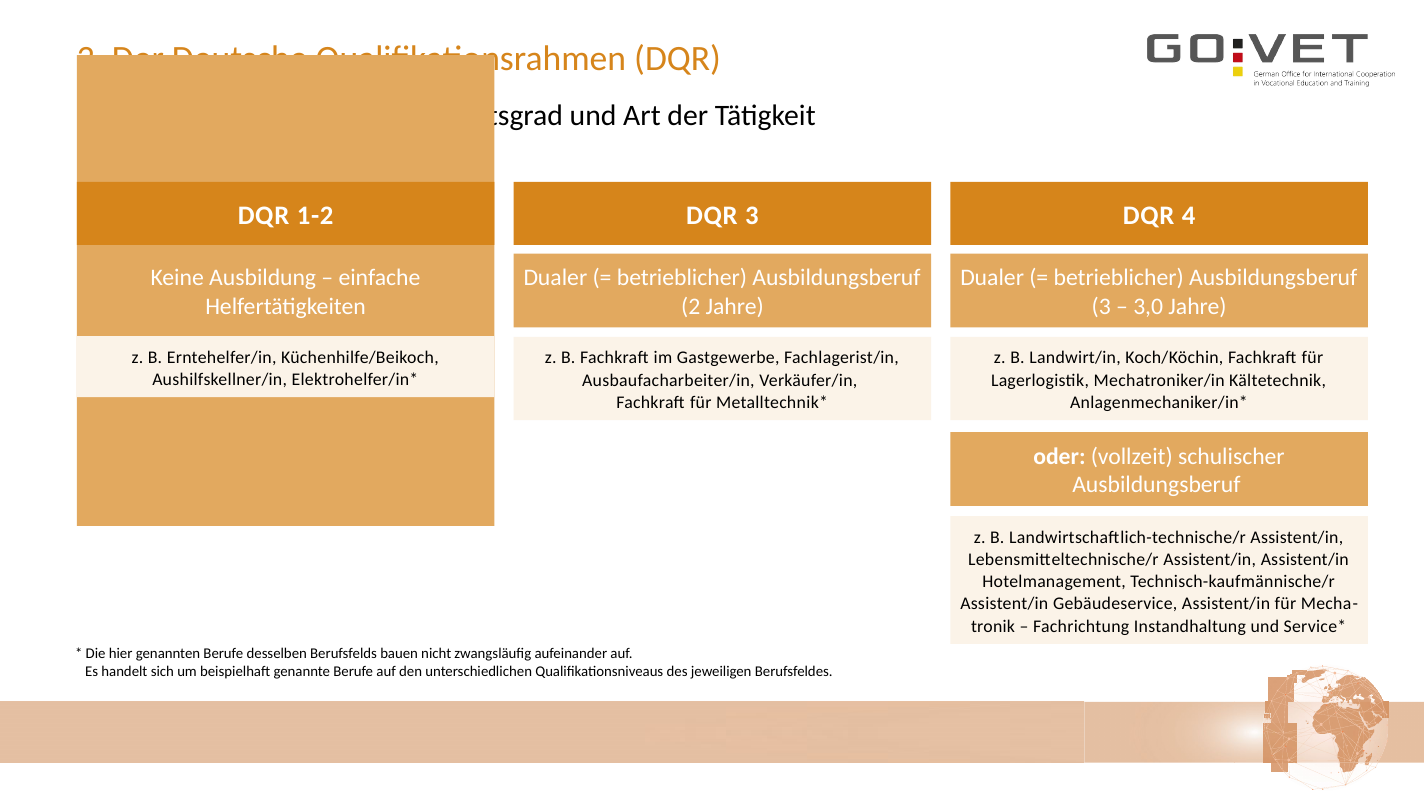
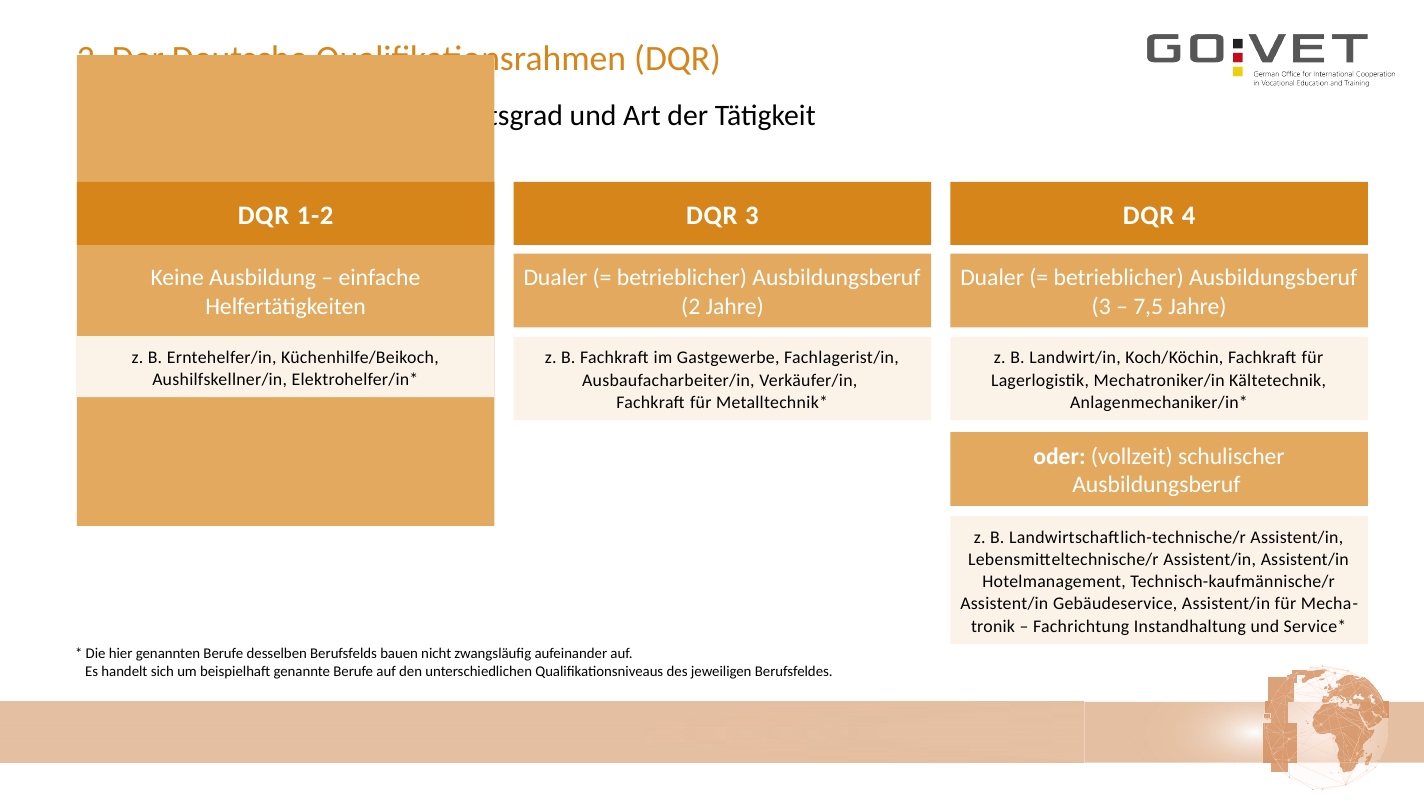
3,0: 3,0 -> 7,5 (1148, 306)
